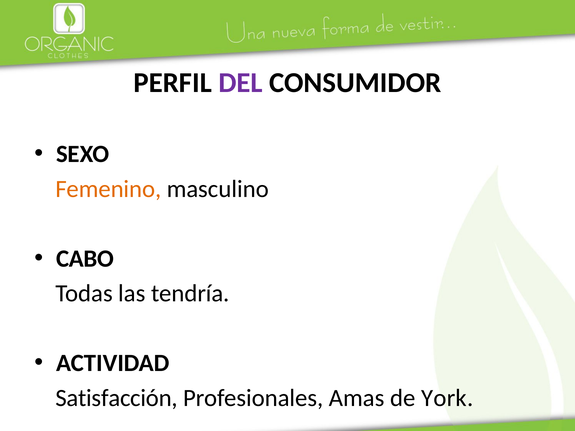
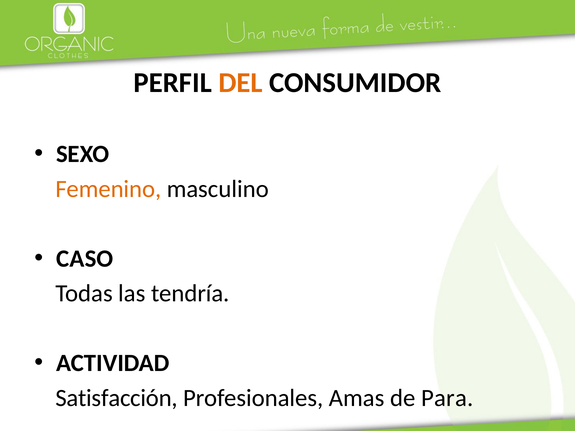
DEL colour: purple -> orange (241, 83)
CABO: CABO -> CASO (85, 259)
York: York -> Para (447, 398)
